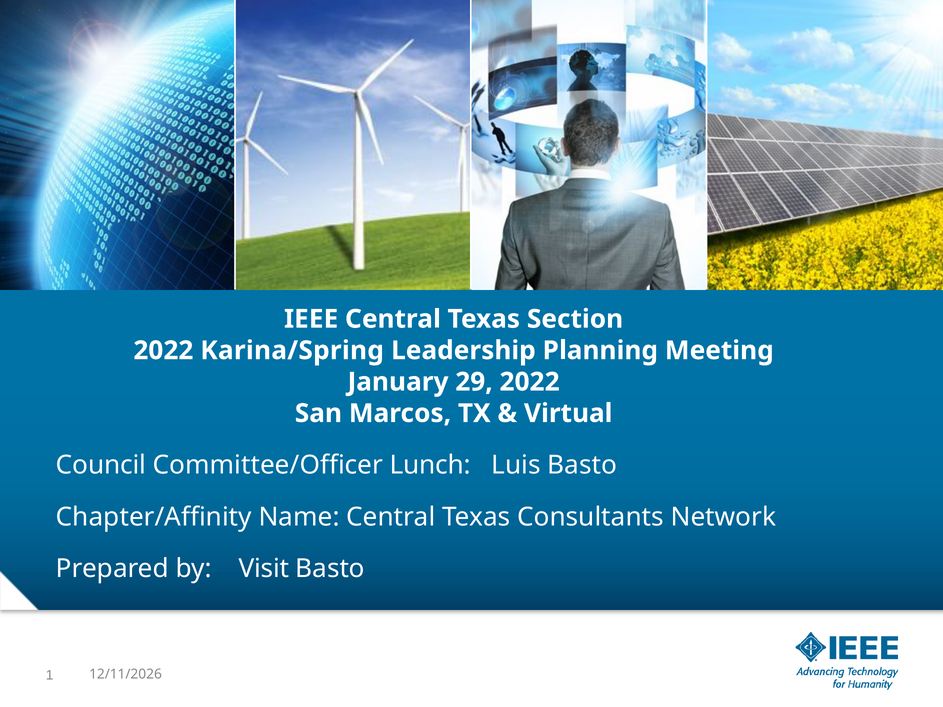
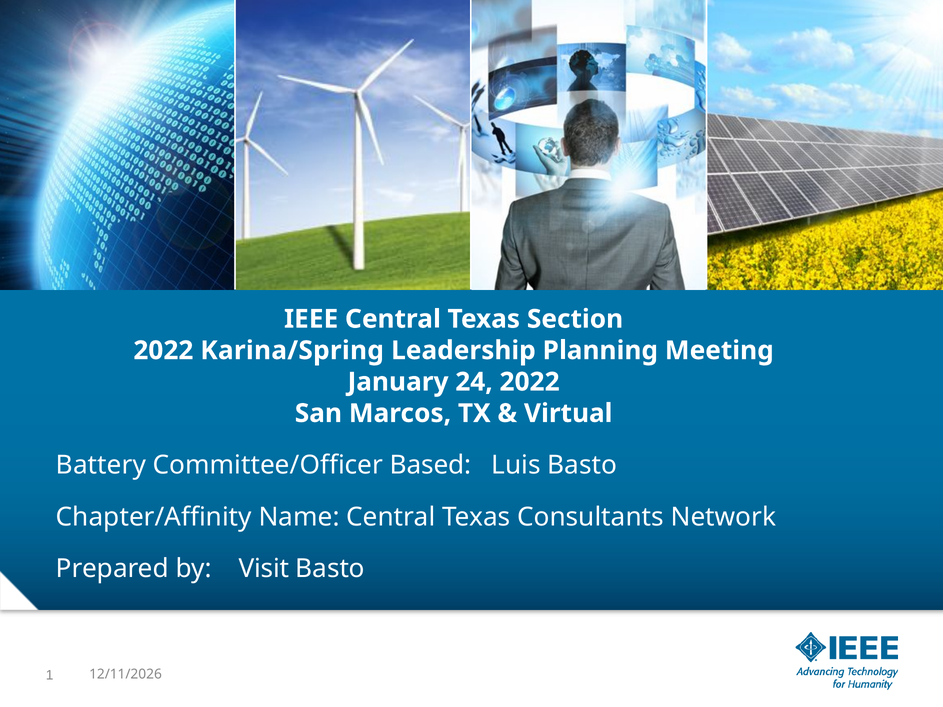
29: 29 -> 24 (474, 382)
Council: Council -> Battery (101, 465)
Lunch: Lunch -> Based (430, 465)
